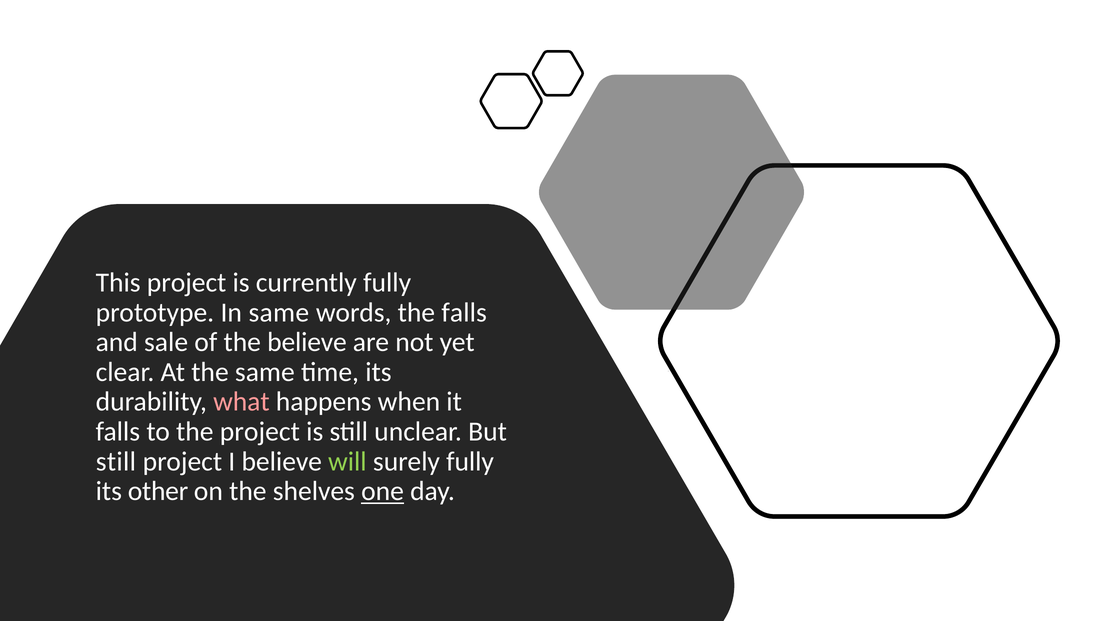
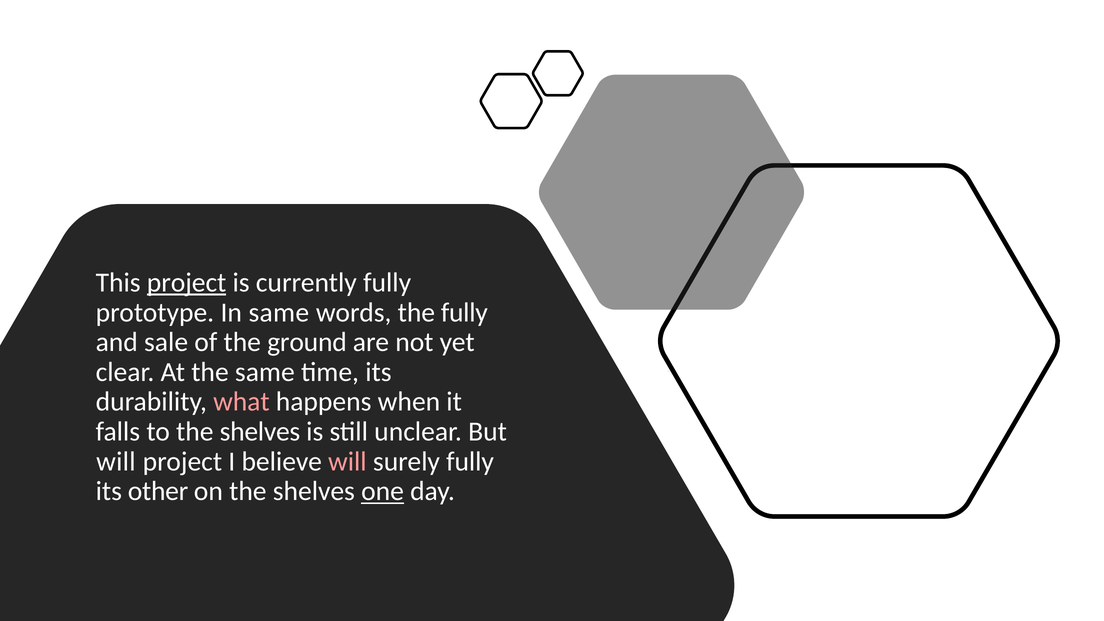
project underline: none -> present (187, 283)
the falls: falls -> fully (464, 312)
the believe: believe -> ground (307, 342)
to the project: project -> shelves (260, 432)
still: still -> will (116, 461)
will colour: light green -> pink (347, 461)
